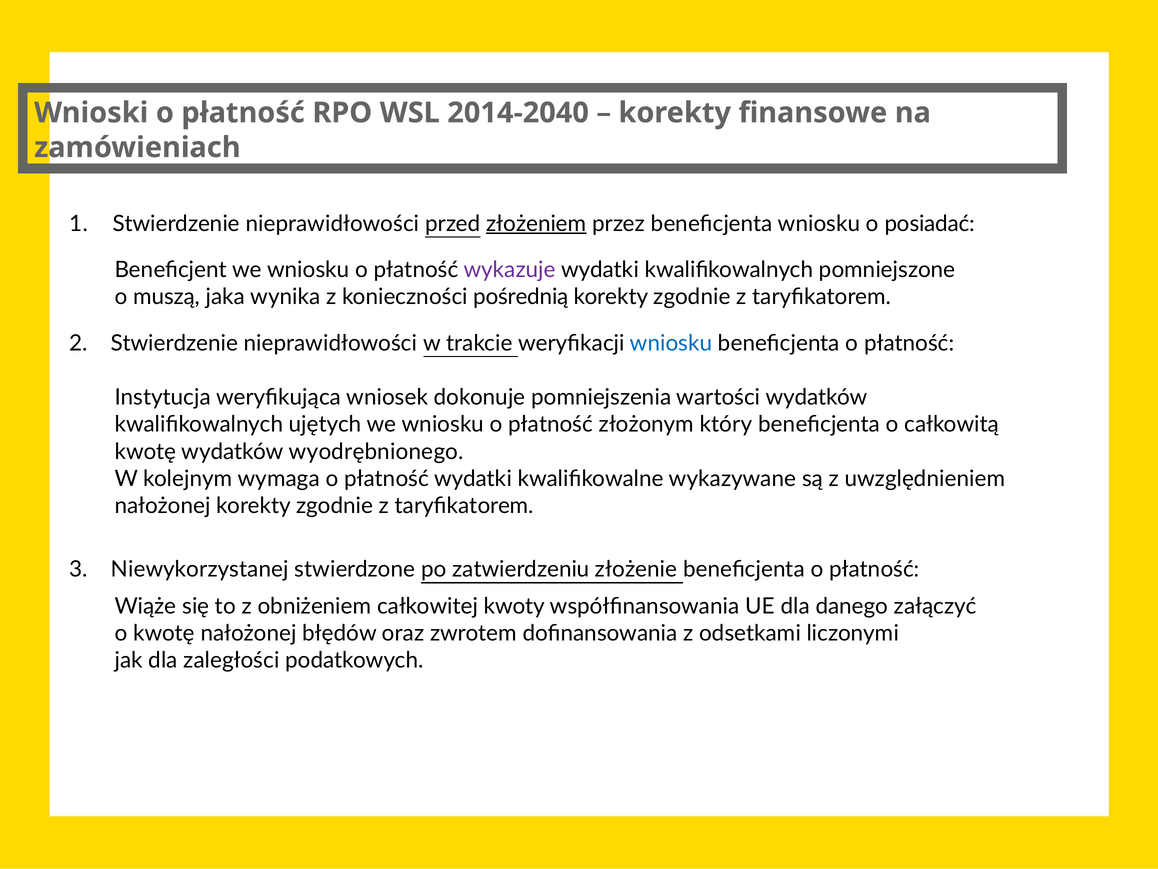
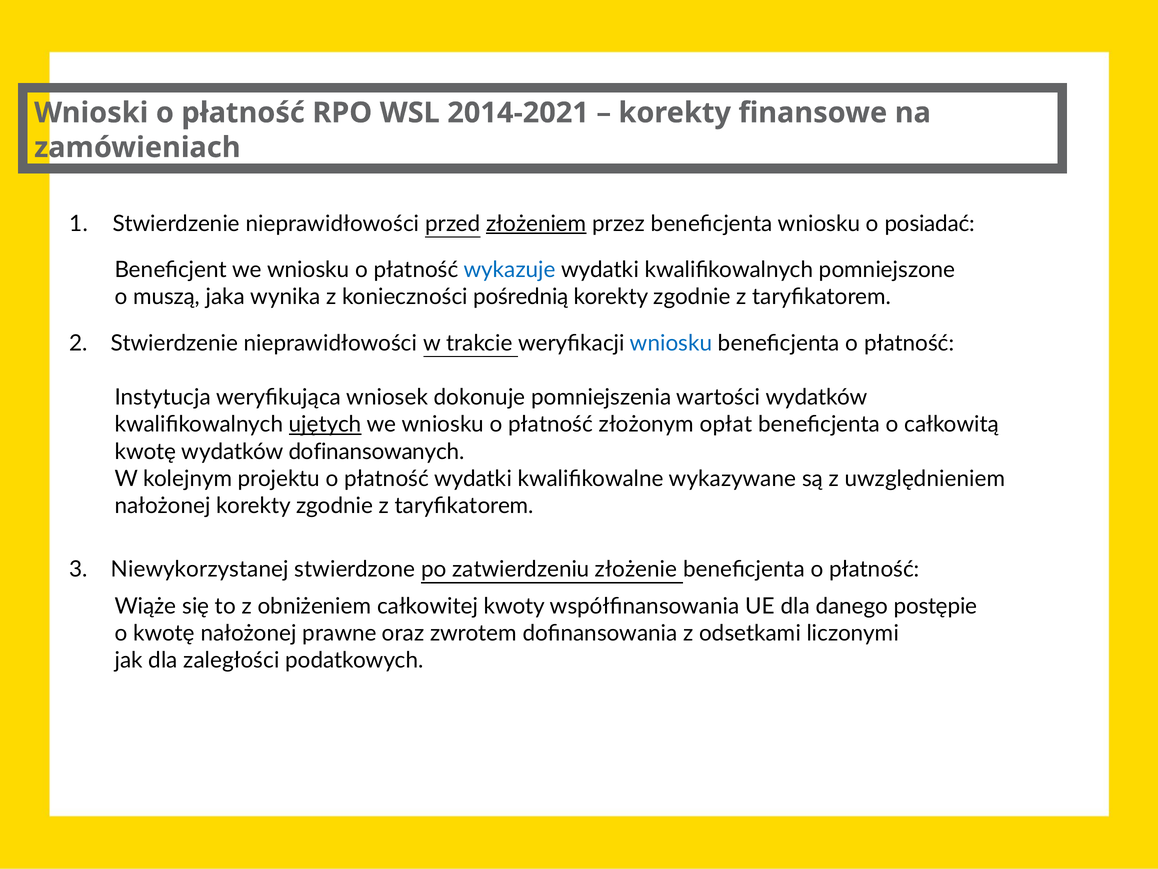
2014-2040: 2014-2040 -> 2014-2021 (518, 113)
wykazuje colour: purple -> blue (510, 270)
ujętych underline: none -> present (325, 424)
który: który -> opłat (726, 424)
wyodrębnionego: wyodrębnionego -> dofinansowanych (376, 451)
wymaga: wymaga -> projektu (279, 478)
załączyć: załączyć -> postępie (935, 606)
błędów: błędów -> prawne (340, 633)
